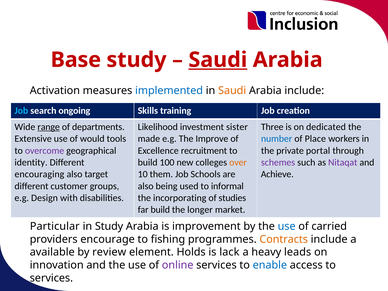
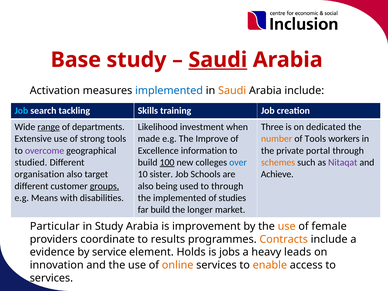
ongoing: ongoing -> tackling (74, 111)
sister: sister -> when (237, 127)
would: would -> strong (92, 139)
number colour: blue -> orange (277, 139)
of Place: Place -> Tools (315, 139)
recruitment: recruitment -> information (204, 151)
identity: identity -> studied (31, 162)
100 underline: none -> present (167, 162)
over colour: orange -> blue (238, 162)
schemes colour: purple -> orange (278, 162)
encouraging: encouraging -> organisation (39, 174)
them: them -> sister (161, 174)
groups underline: none -> present (104, 186)
to informal: informal -> through (227, 186)
Design: Design -> Means (44, 198)
the incorporating: incorporating -> implemented (180, 198)
use colour: blue -> orange (287, 226)
carried: carried -> female (329, 226)
encourage: encourage -> coordinate (108, 239)
fishing: fishing -> results (168, 239)
available: available -> evidence (52, 252)
review: review -> service (109, 252)
lack: lack -> jobs (230, 252)
online colour: purple -> orange (178, 265)
enable colour: blue -> orange (270, 265)
